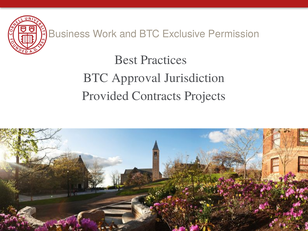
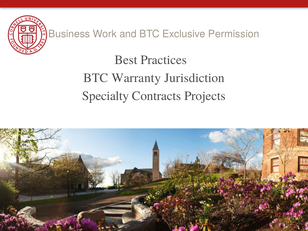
Approval: Approval -> Warranty (136, 78)
Provided: Provided -> Specialty (106, 96)
